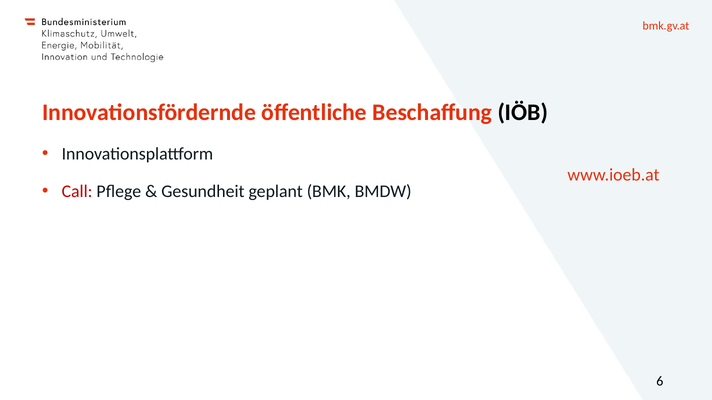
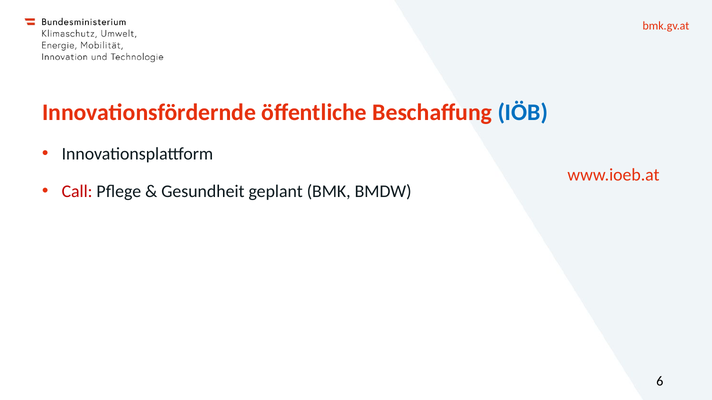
IÖB colour: black -> blue (523, 112)
